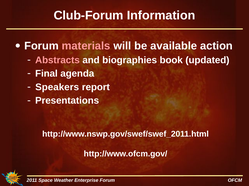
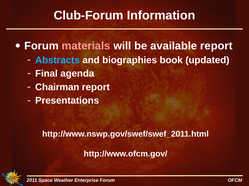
available action: action -> report (216, 46)
Abstracts colour: pink -> light blue (57, 60)
Speakers: Speakers -> Chairman (57, 87)
